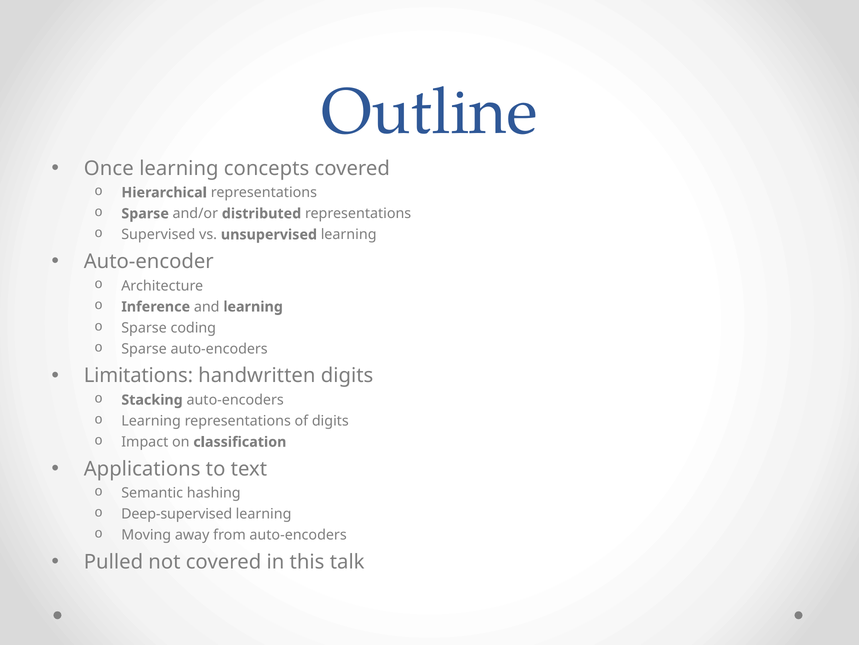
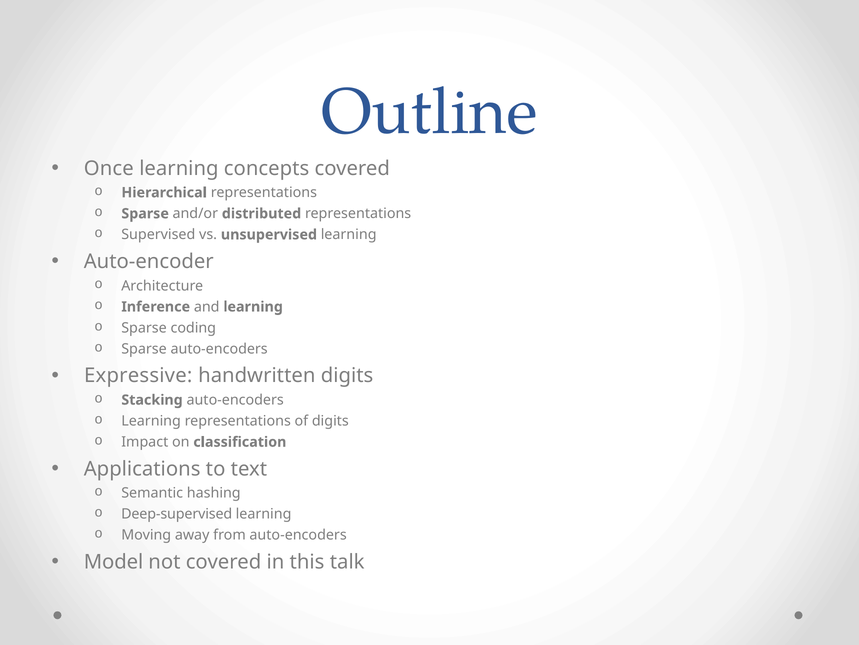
Limitations: Limitations -> Expressive (138, 375)
Pulled: Pulled -> Model (114, 561)
